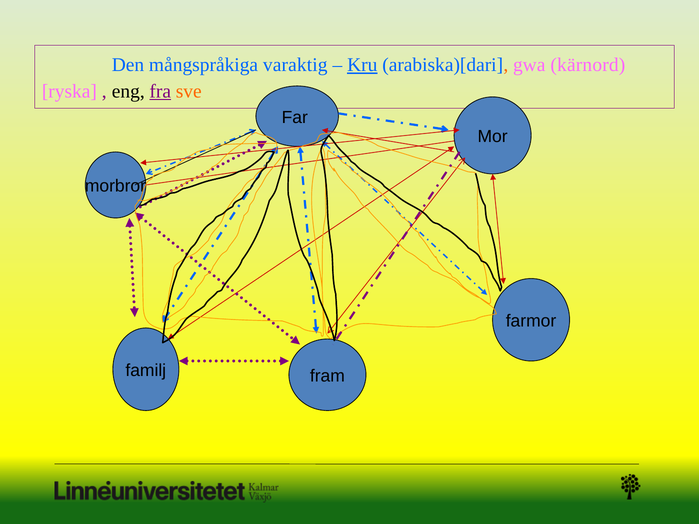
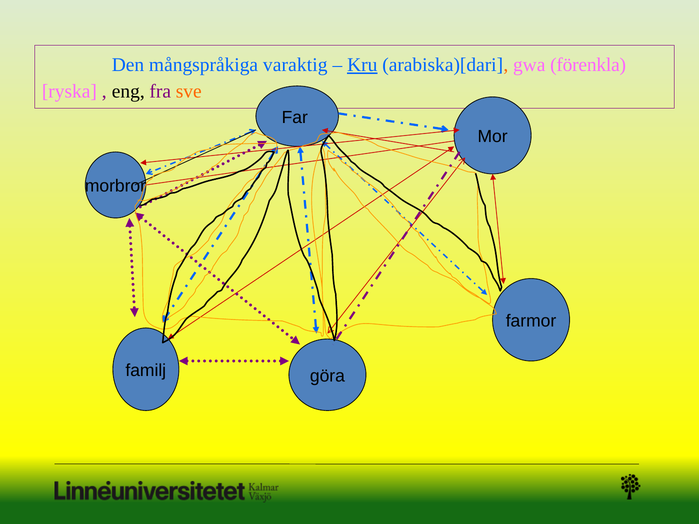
kärnord: kärnord -> förenkla (588, 65)
fra underline: present -> none (160, 91)
fram: fram -> göra (327, 376)
